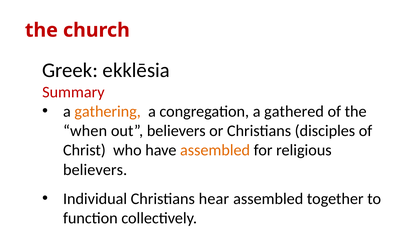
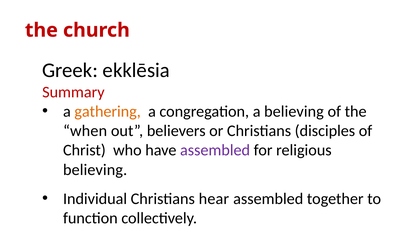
a gathered: gathered -> believing (294, 111)
assembled colour: orange -> purple (215, 150)
believers: believers -> believing (95, 170)
